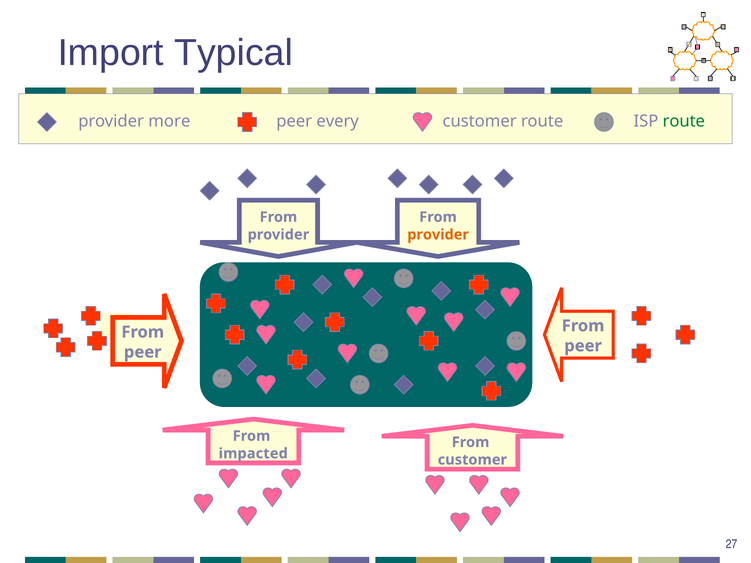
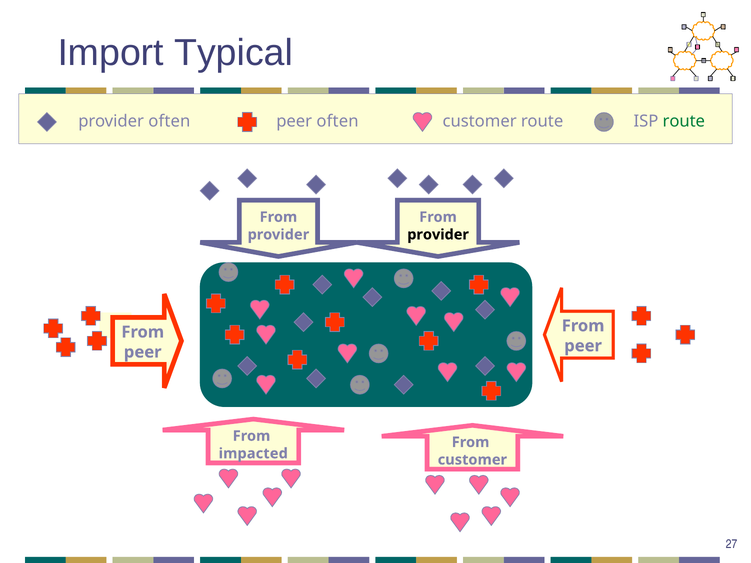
provider more: more -> often (169, 121)
peer every: every -> often (338, 121)
provider colour: orange -> black (438, 235)
